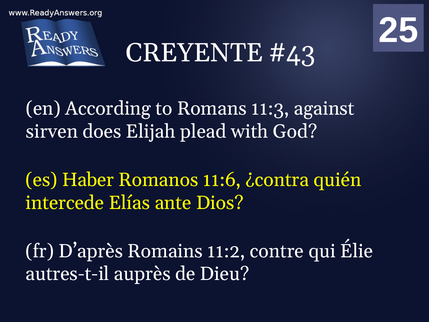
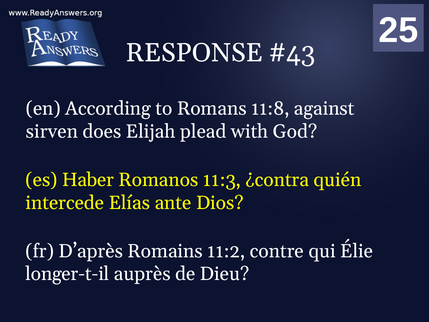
CREYENTE: CREYENTE -> RESPONSE (194, 53)
11:3: 11:3 -> 11:8 (270, 109)
11:6: 11:6 -> 11:3 (222, 180)
autres-t-il: autres-t-il -> longer-t-il (68, 274)
